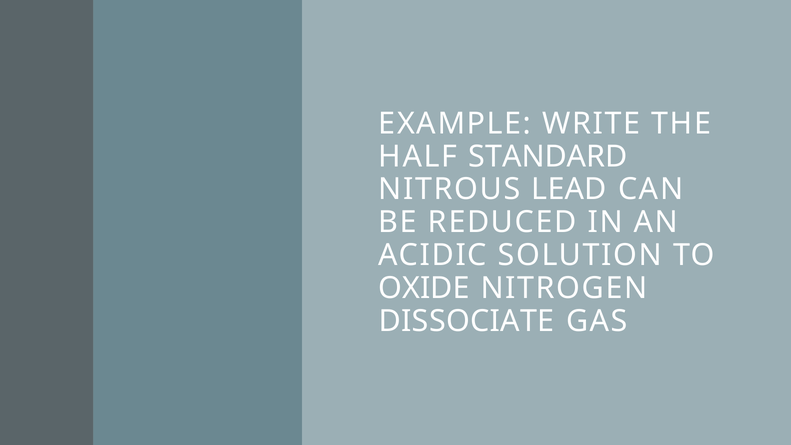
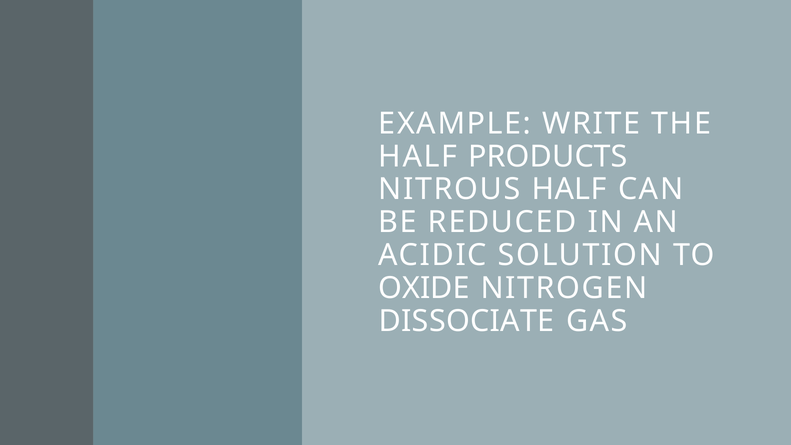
STANDARD: STANDARD -> PRODUCTS (548, 156)
NITROUS LEAD: LEAD -> HALF (569, 189)
